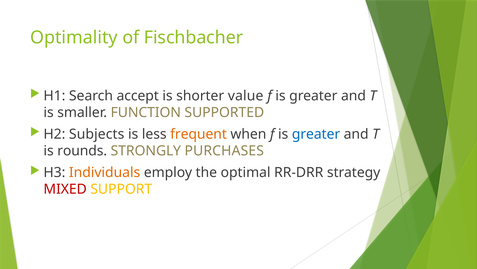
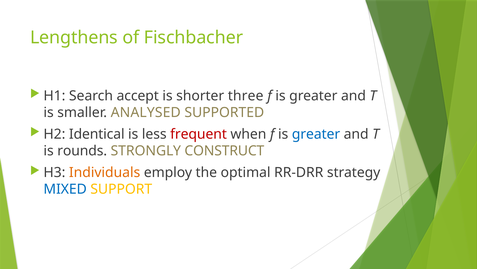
Optimality: Optimality -> Lengthens (74, 38)
value: value -> three (246, 96)
FUNCTION: FUNCTION -> ANALYSED (146, 112)
Subjects: Subjects -> Identical (97, 134)
frequent colour: orange -> red (199, 134)
PURCHASES: PURCHASES -> CONSTRUCT (224, 151)
MIXED colour: red -> blue (65, 189)
